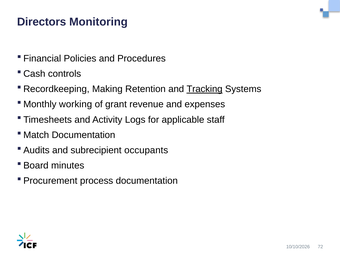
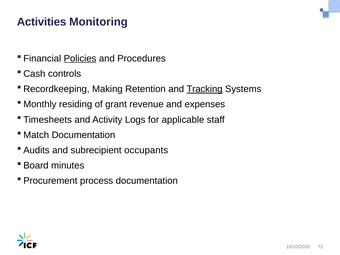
Directors: Directors -> Activities (42, 22)
Policies underline: none -> present (80, 58)
working: working -> residing (76, 104)
